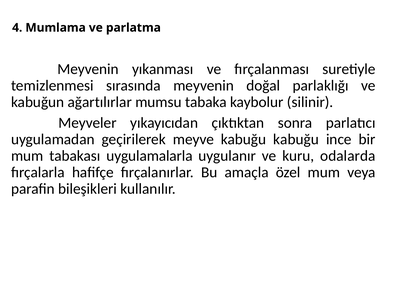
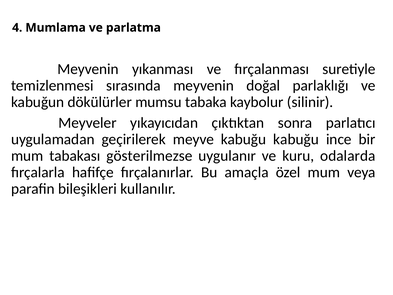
ağartılırlar: ağartılırlar -> dökülürler (100, 102)
uygulamalarla: uygulamalarla -> gösterilmezse (149, 156)
